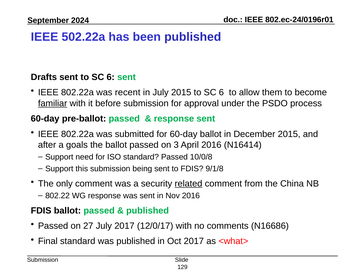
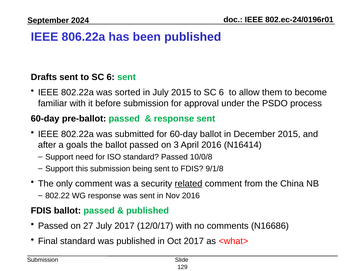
502.22a: 502.22a -> 806.22a (83, 37)
recent: recent -> sorted (128, 93)
familiar underline: present -> none (53, 104)
